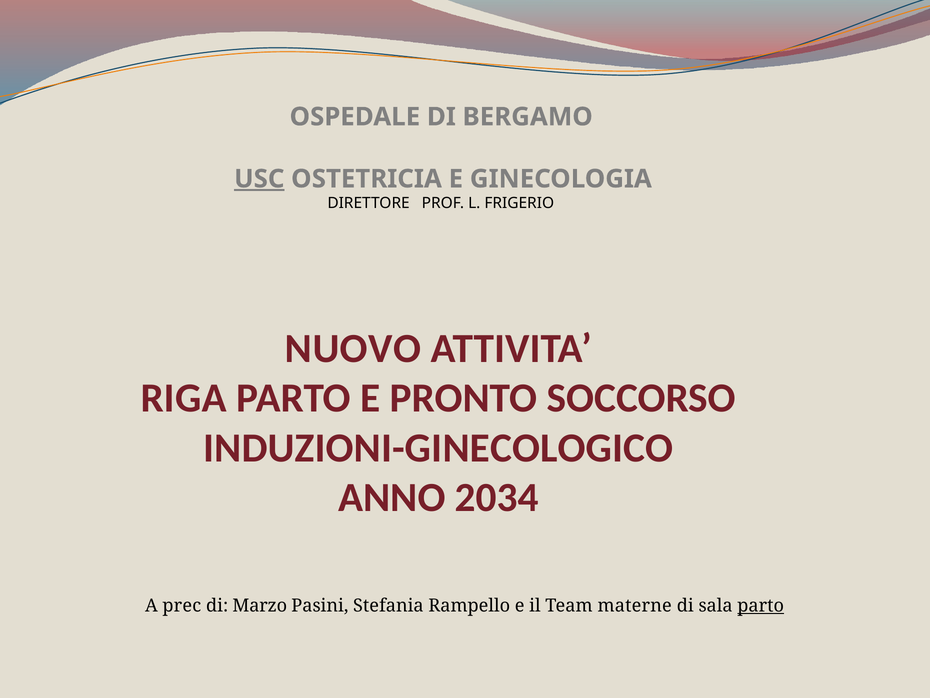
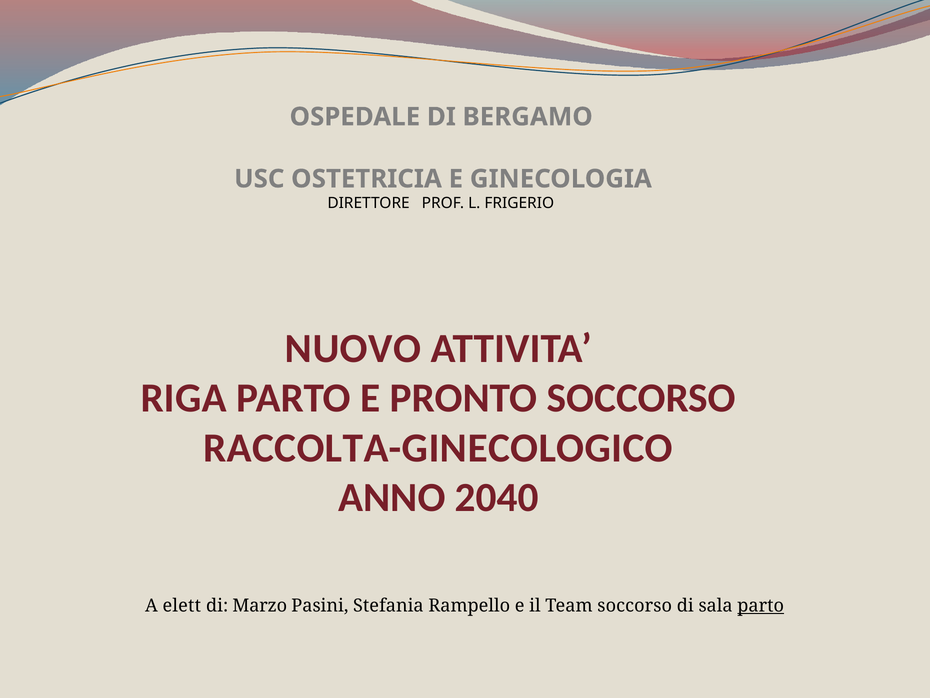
USC underline: present -> none (259, 179)
INDUZIONI-GINECOLOGICO: INDUZIONI-GINECOLOGICO -> RACCOLTA-GINECOLOGICO (438, 448)
2034: 2034 -> 2040 (497, 497)
prec: prec -> elett (182, 605)
Team materne: materne -> soccorso (635, 605)
